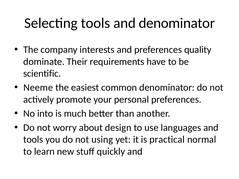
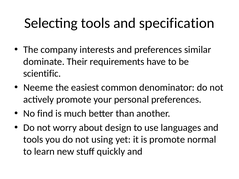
and denominator: denominator -> specification (177, 23)
quality: quality -> similar (198, 50)
into: into -> find (45, 114)
is practical: practical -> promote (167, 140)
